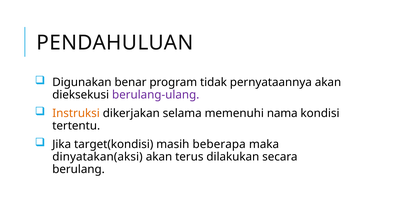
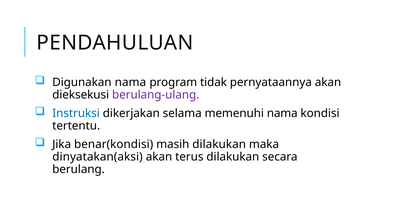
Digunakan benar: benar -> nama (130, 82)
Instruksi colour: orange -> blue (76, 113)
target(kondisi: target(kondisi -> benar(kondisi (114, 144)
masih beberapa: beberapa -> dilakukan (219, 144)
